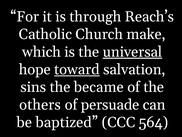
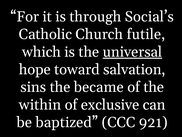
Reach’s: Reach’s -> Social’s (149, 17)
make: make -> futile (146, 34)
toward underline: present -> none (77, 69)
others: others -> within (40, 104)
persuade: persuade -> exclusive (110, 104)
564: 564 -> 921 (153, 122)
